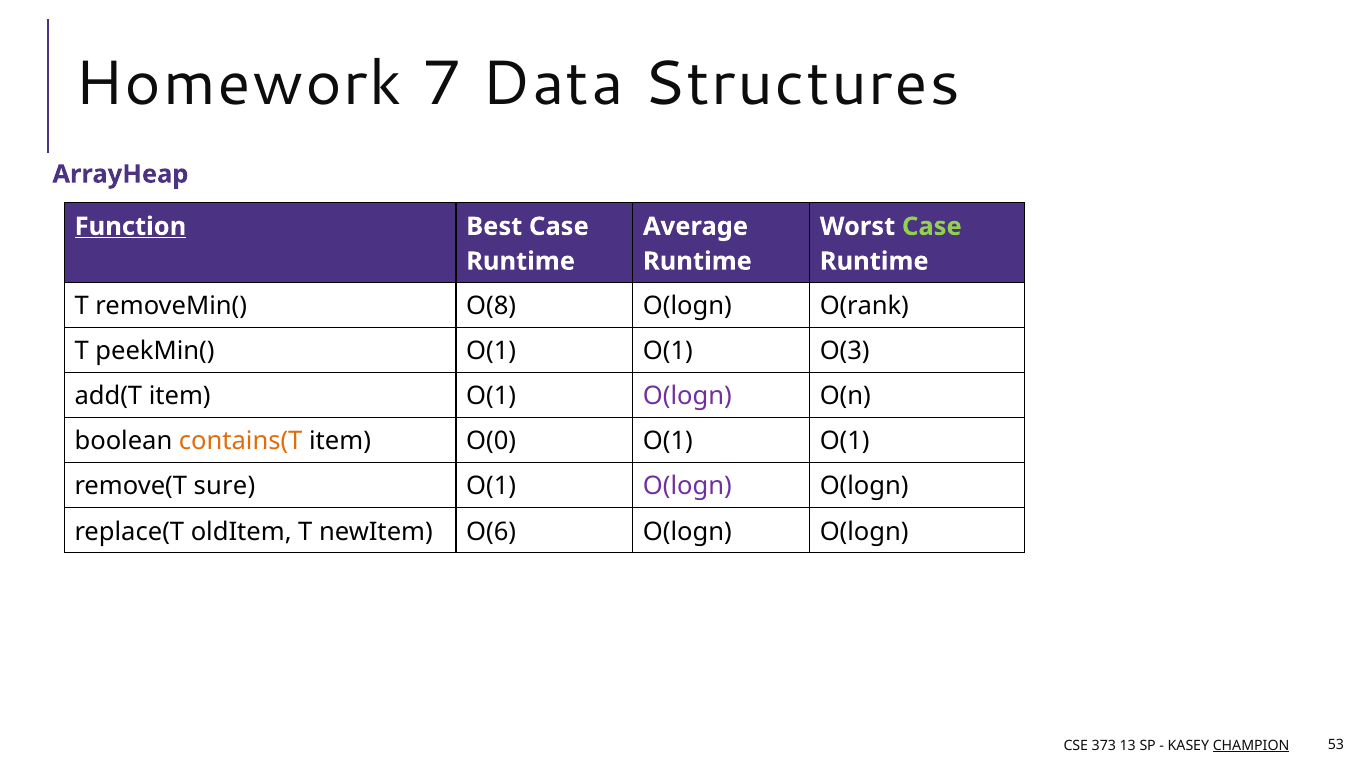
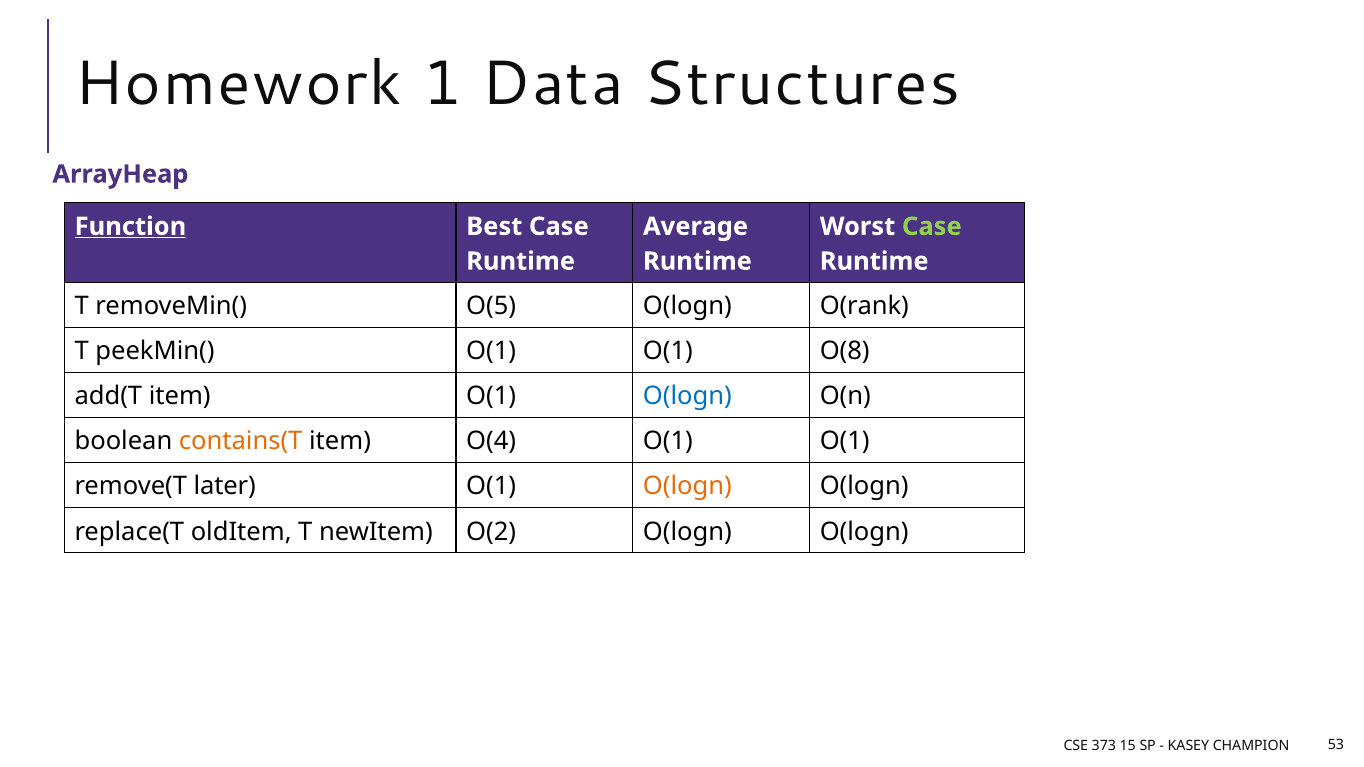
7: 7 -> 1 (442, 84)
O(8: O(8 -> O(5 (491, 306)
O(3: O(3 -> O(8 (845, 351)
O(logn colour: purple -> blue (687, 397)
O(0: O(0 -> O(4 (491, 442)
sure: sure -> later (225, 487)
O(logn colour: purple -> orange (687, 487)
O(6: O(6 -> O(2 (491, 532)
13: 13 -> 15 (1128, 746)
CHAMPION underline: present -> none (1251, 746)
